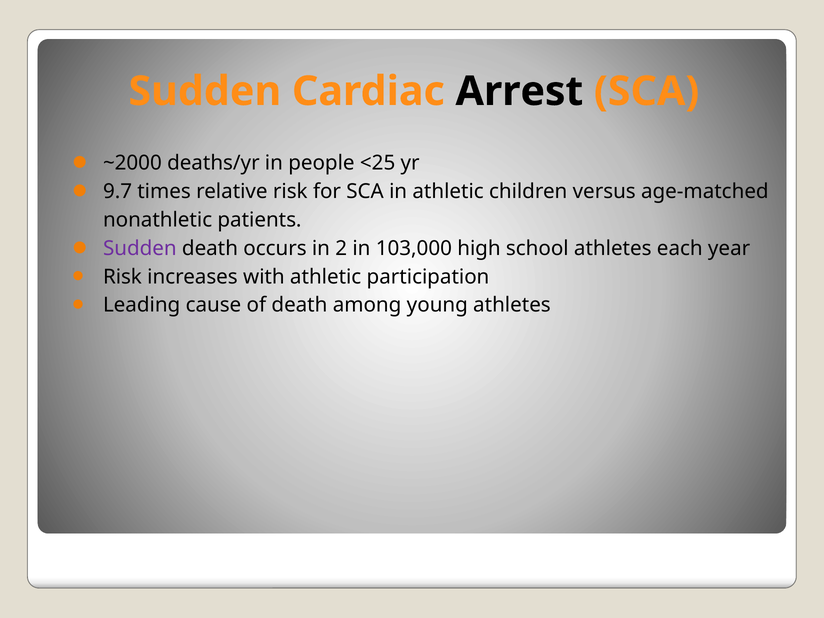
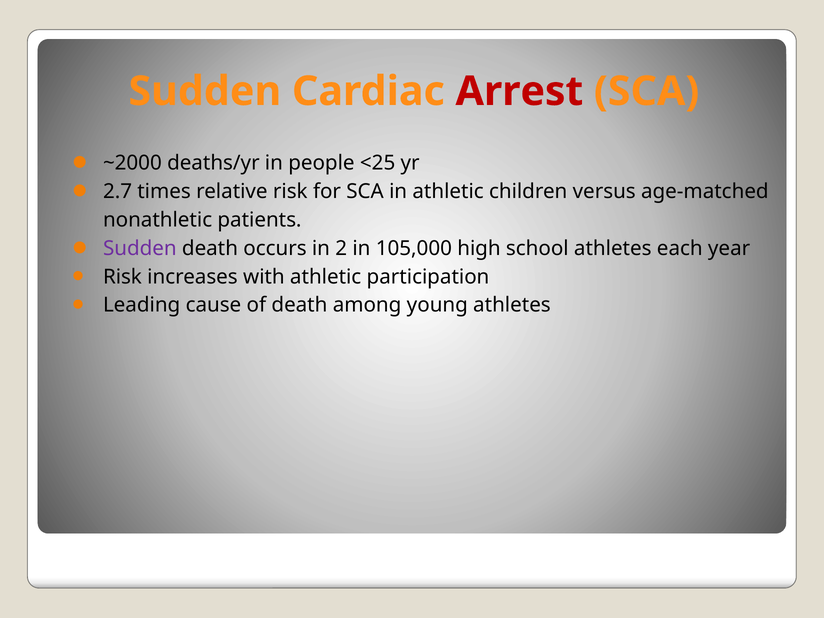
Arrest colour: black -> red (519, 91)
9.7: 9.7 -> 2.7 (118, 191)
103,000: 103,000 -> 105,000 (414, 248)
